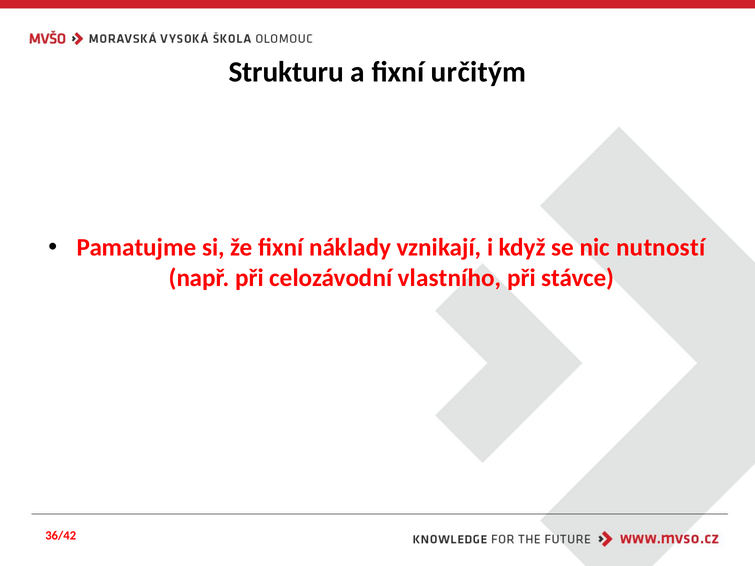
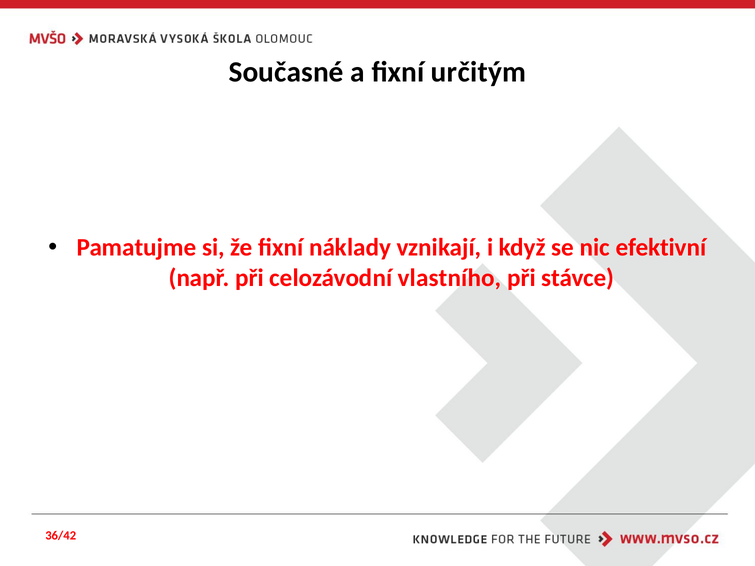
Strukturu: Strukturu -> Současné (286, 72)
nutností: nutností -> efektivní (661, 248)
